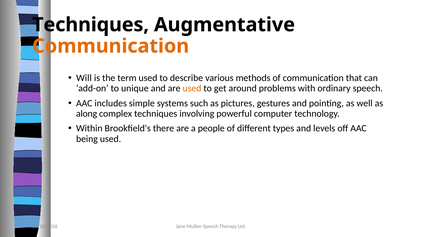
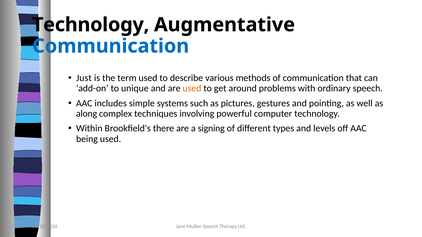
Techniques: Techniques -> Technology (91, 25)
Communication colour: orange -> blue (111, 46)
Will: Will -> Just (84, 78)
people: people -> signing (211, 129)
